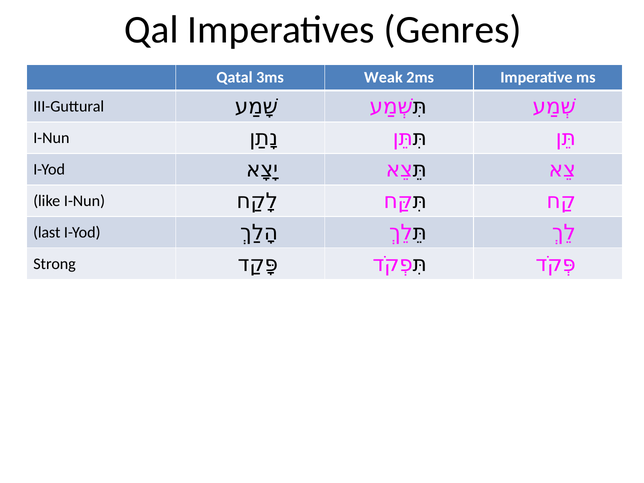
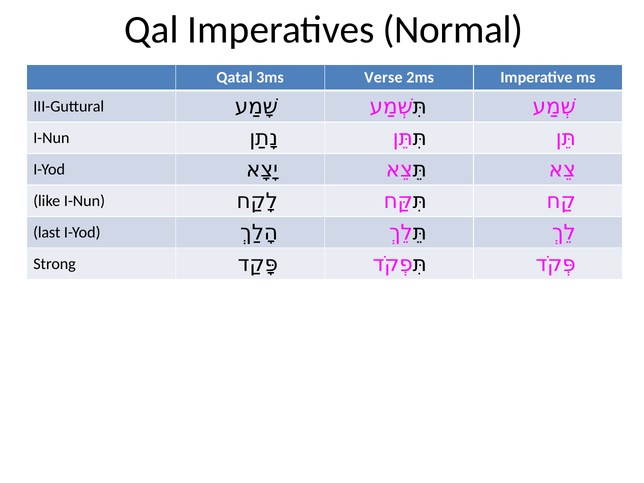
Genres: Genres -> Normal (453, 30)
Weak: Weak -> Verse (383, 78)
